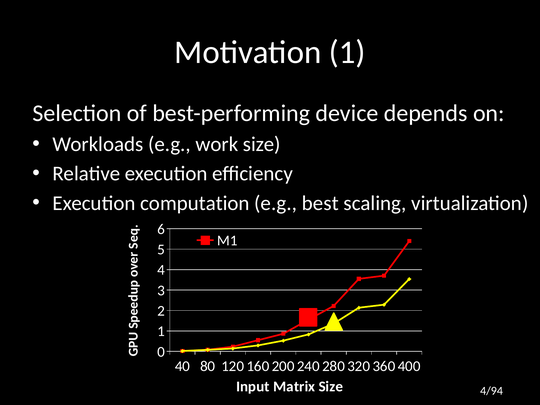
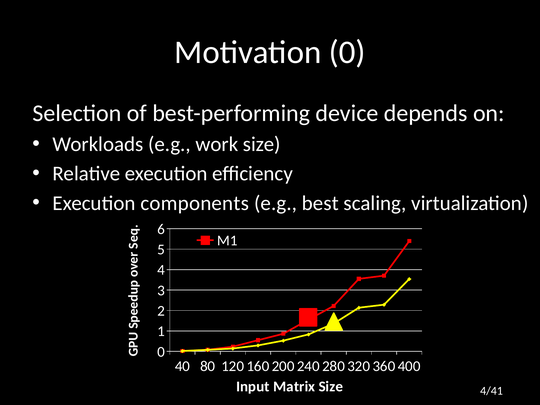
Motivation 1: 1 -> 0 (347, 52)
computation: computation -> components (195, 203)
4/94: 4/94 -> 4/41 (492, 391)
